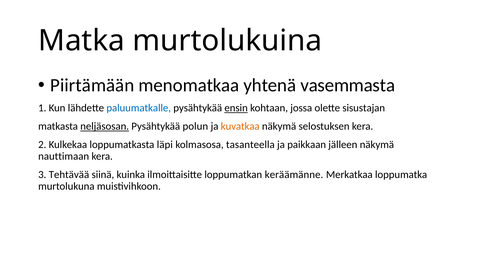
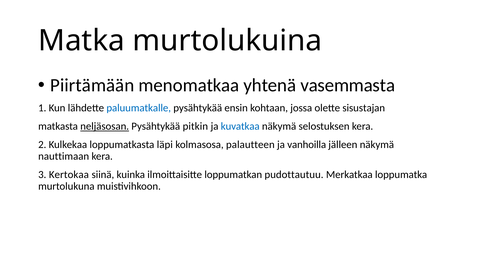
ensin underline: present -> none (236, 108)
polun: polun -> pitkin (195, 126)
kuvatkaa colour: orange -> blue (240, 126)
tasanteella: tasanteella -> palautteen (250, 145)
paikkaan: paikkaan -> vanhoilla (307, 145)
Tehtävää: Tehtävää -> Kertokaa (69, 175)
keräämänne: keräämänne -> pudottautuu (294, 175)
